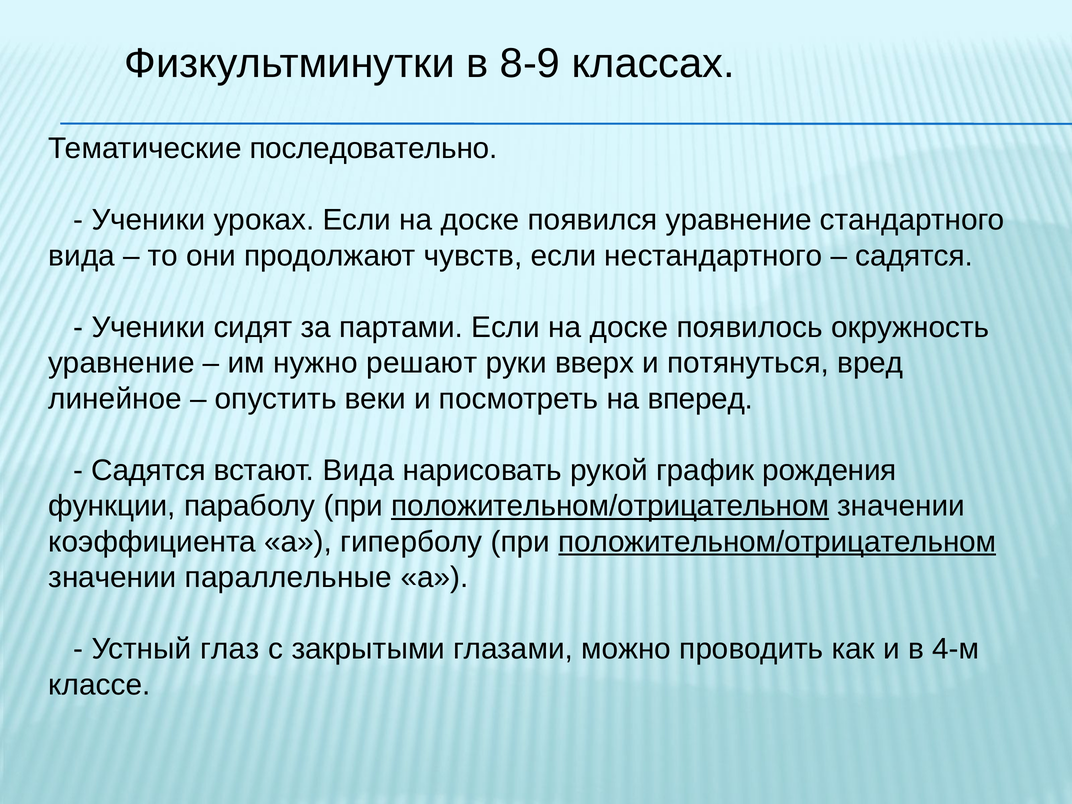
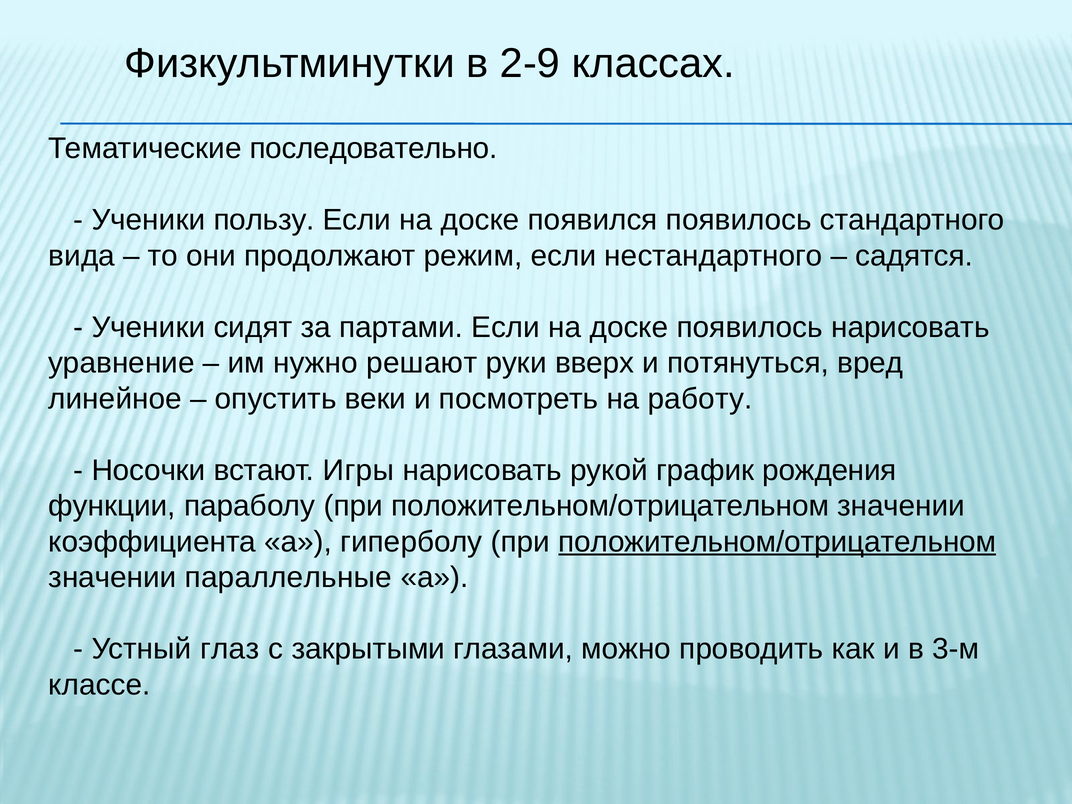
8-9: 8-9 -> 2-9 (530, 64)
уроках: уроках -> пользу (264, 220)
появился уравнение: уравнение -> появилось (739, 220)
чувств: чувств -> режим (473, 256)
появилось окружность: окружность -> нарисовать (910, 327)
вперед: вперед -> работу (700, 399)
Садятся: Садятся -> Носочки (148, 470)
встают Вида: Вида -> Игры (358, 470)
положительном/отрицательном underline: present -> none (610, 506)
4-м: 4-м -> 3-м (956, 649)
